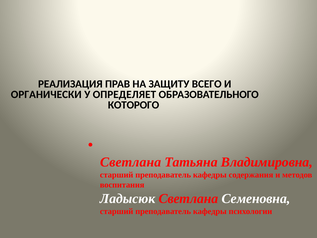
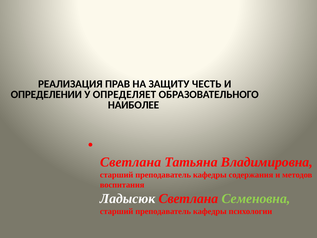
ВСЕГО: ВСЕГО -> ЧЕСТЬ (207, 84)
ОРГАНИЧЕСКИ: ОРГАНИЧЕСКИ -> ОПРЕДЕЛЕНИИ (46, 94)
КОТОРОГО: КОТОРОГО -> НАИБОЛЕЕ (134, 105)
Семеновна colour: white -> light green (256, 198)
